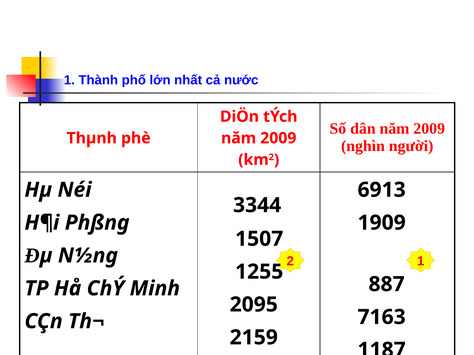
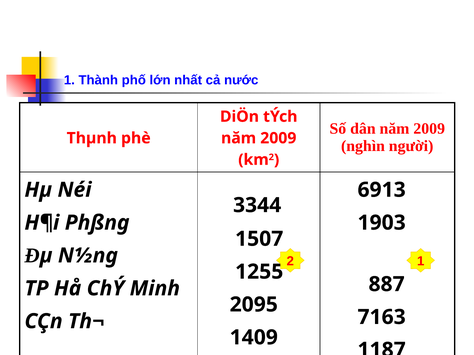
1909: 1909 -> 1903 (382, 223)
2159: 2159 -> 1409 (254, 338)
